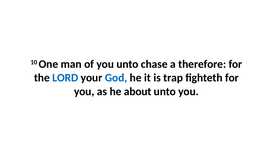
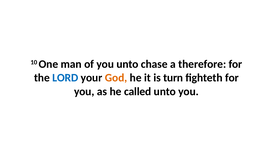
God colour: blue -> orange (116, 78)
trap: trap -> turn (173, 78)
about: about -> called (138, 91)
